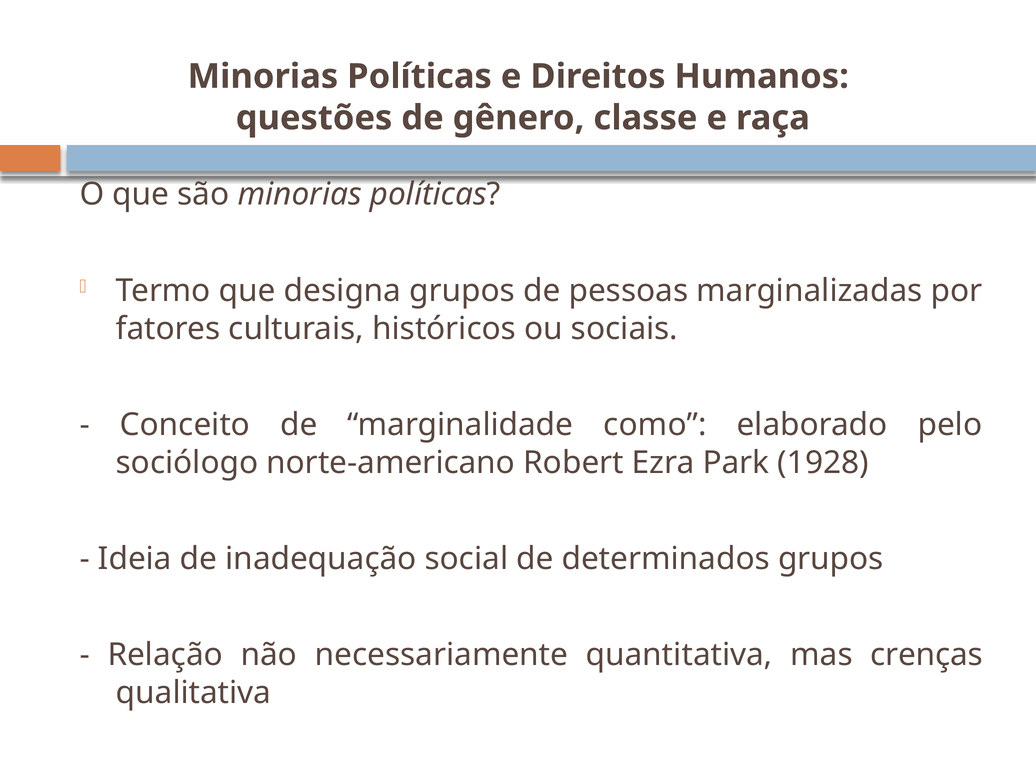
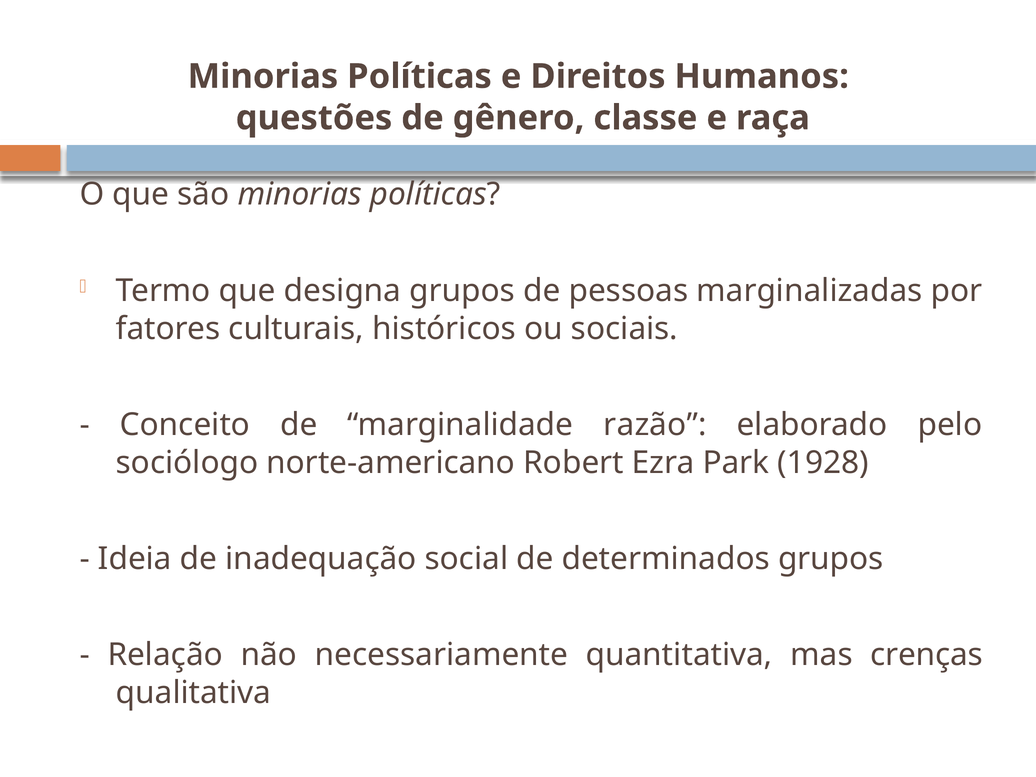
como: como -> razão (655, 425)
